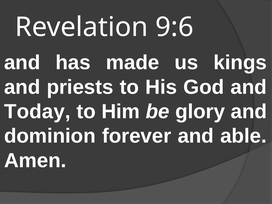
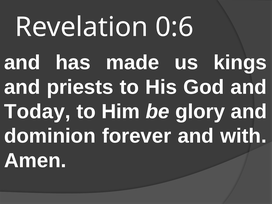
9:6: 9:6 -> 0:6 (174, 27)
able: able -> with (243, 136)
